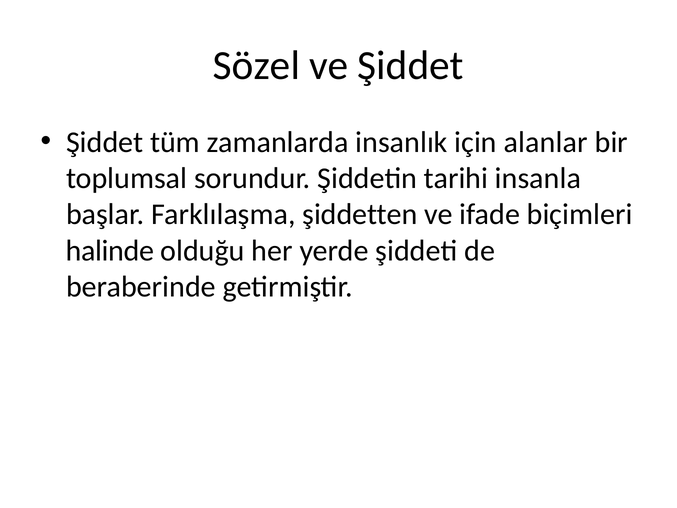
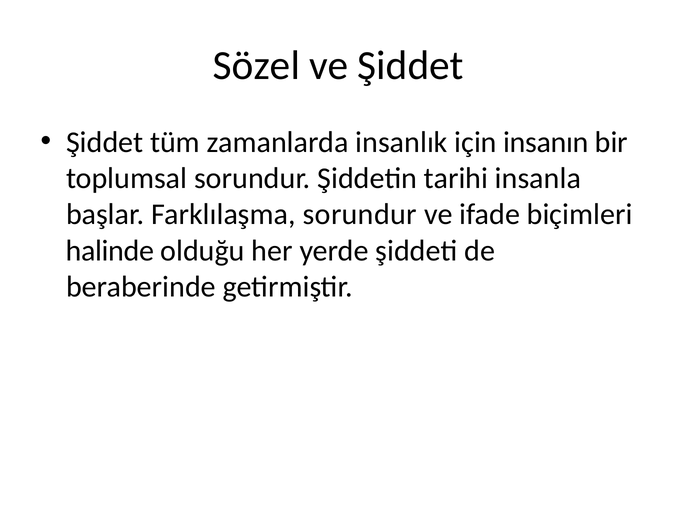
alanlar: alanlar -> insanın (546, 142)
Farklılaşma şiddetten: şiddetten -> sorundur (360, 214)
